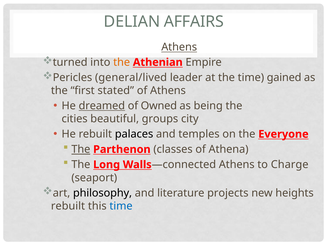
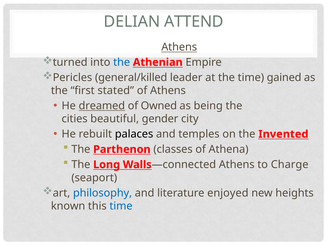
AFFAIRS: AFFAIRS -> ATTEND (194, 22)
the colour: orange -> blue (122, 62)
general/lived: general/lived -> general/killed (131, 78)
groups: groups -> gender (160, 119)
Everyone: Everyone -> Invented (283, 134)
The underline: present -> none (81, 150)
philosophy colour: black -> blue (103, 193)
projects: projects -> enjoyed (228, 193)
rebuilt: rebuilt -> known (68, 206)
